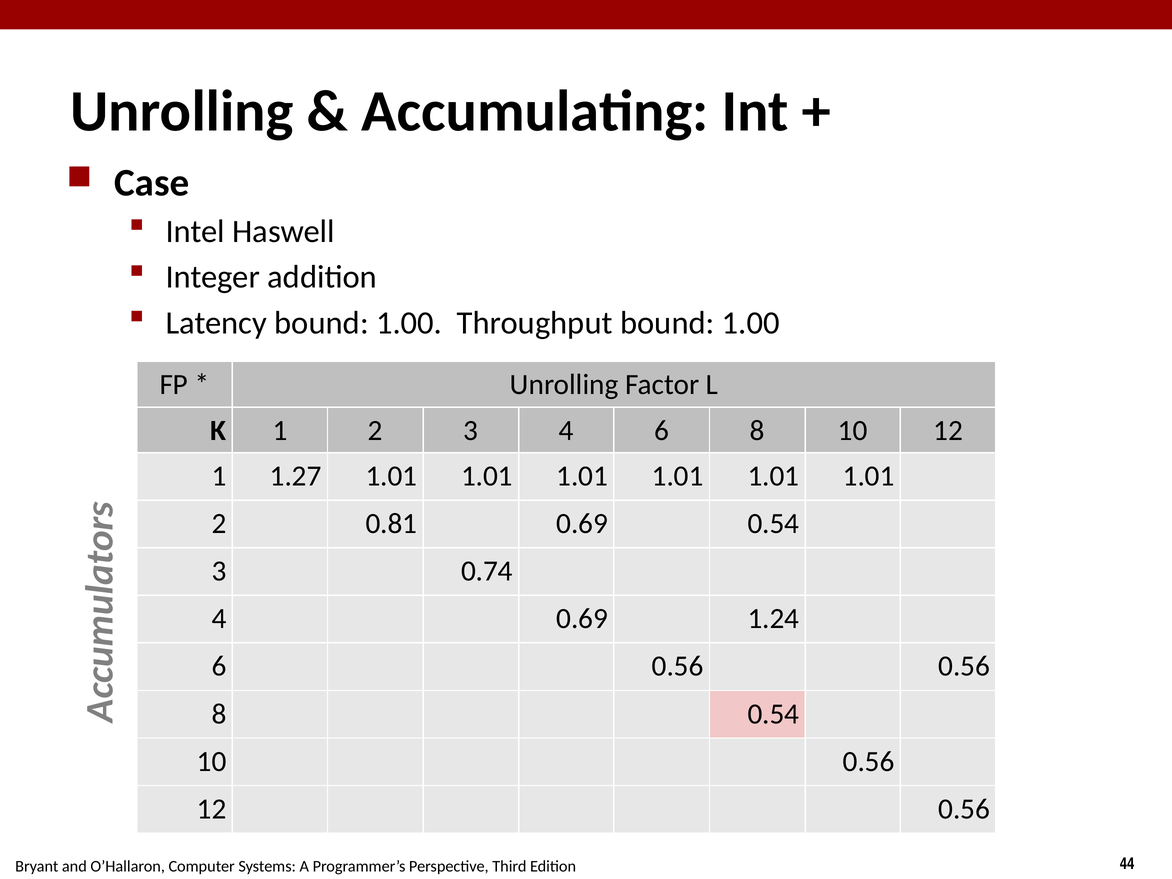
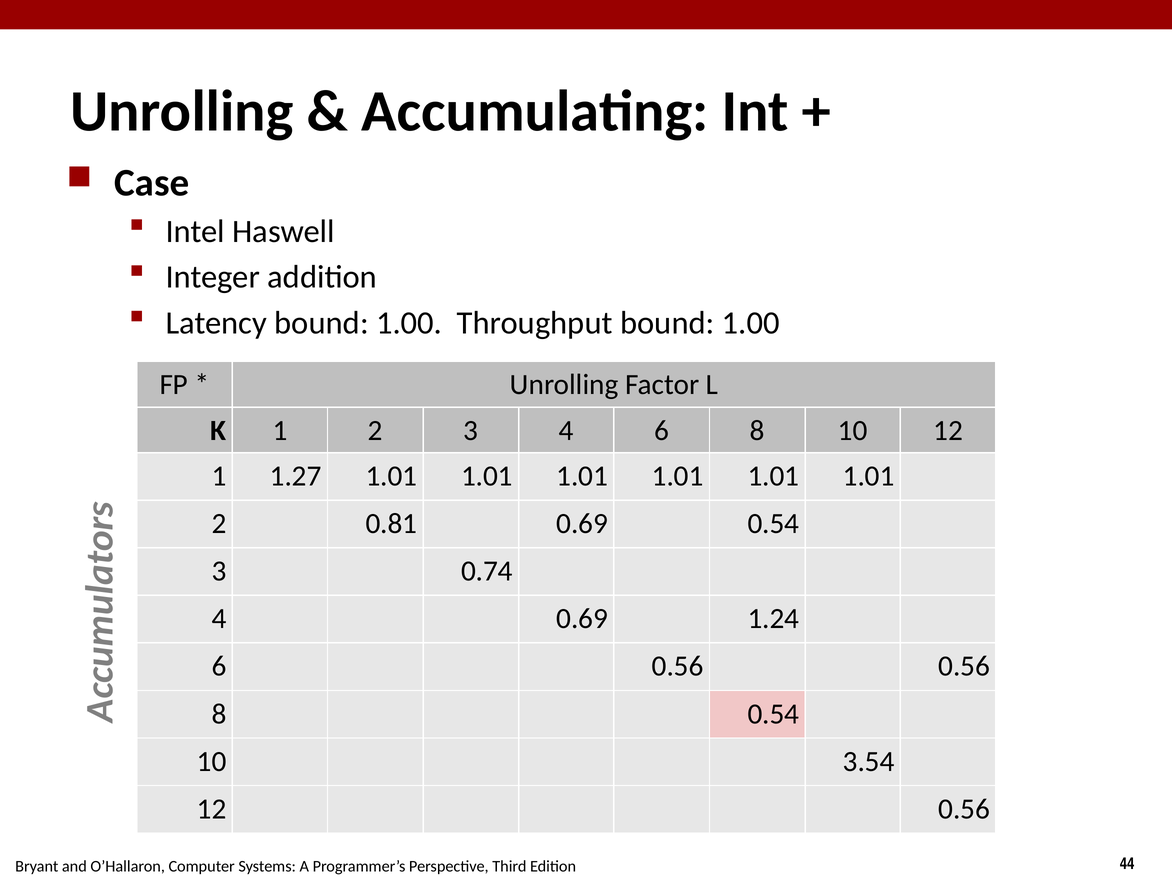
10 0.56: 0.56 -> 3.54 (869, 761)
